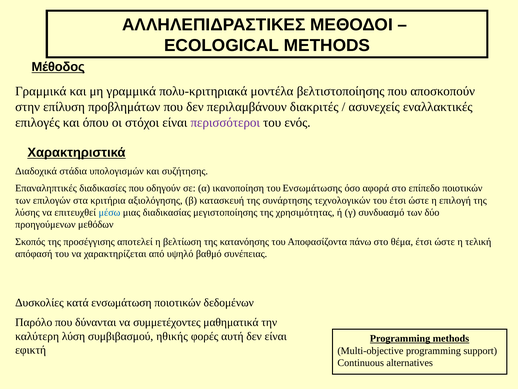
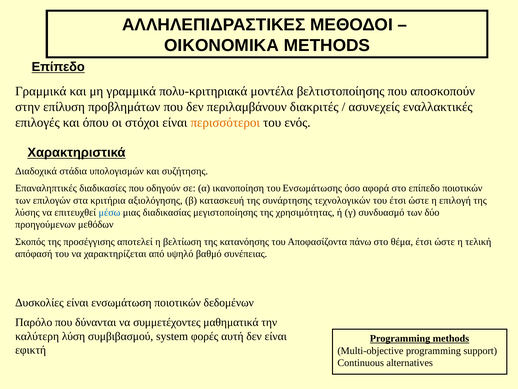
ECOLOGICAL: ECOLOGICAL -> ΟΙΚΟΝΟΜΙΚΑ (222, 46)
Μέθοδος: Μέθοδος -> Επίπεδο (58, 67)
περισσότεροι colour: purple -> orange (225, 122)
Δυσκολίες κατά: κατά -> είναι (78, 302)
ηθικής: ηθικής -> system (172, 336)
